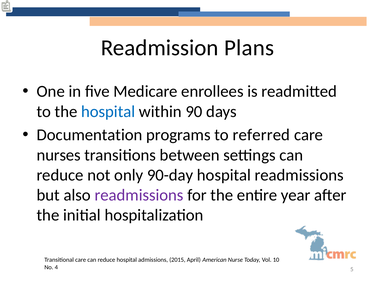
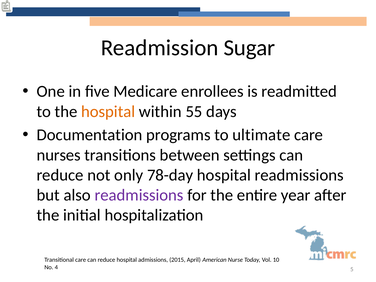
Plans: Plans -> Sugar (249, 48)
hospital colour: blue -> orange (108, 112)
90: 90 -> 55 (194, 112)
referred: referred -> ultimate (261, 135)
90-day: 90-day -> 78-day (170, 175)
